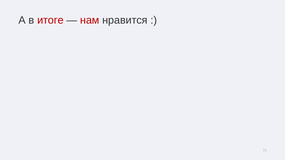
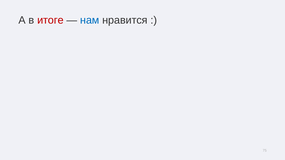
нам colour: red -> blue (90, 20)
